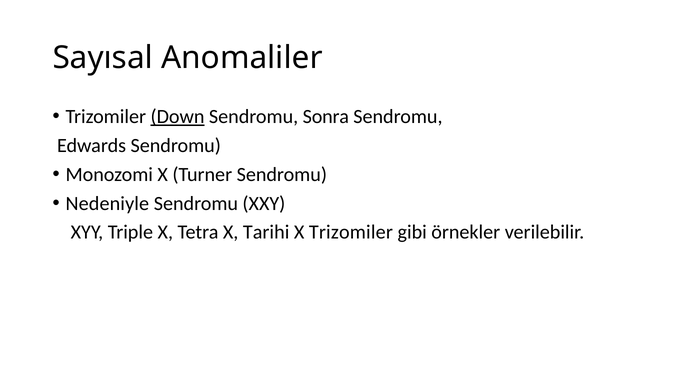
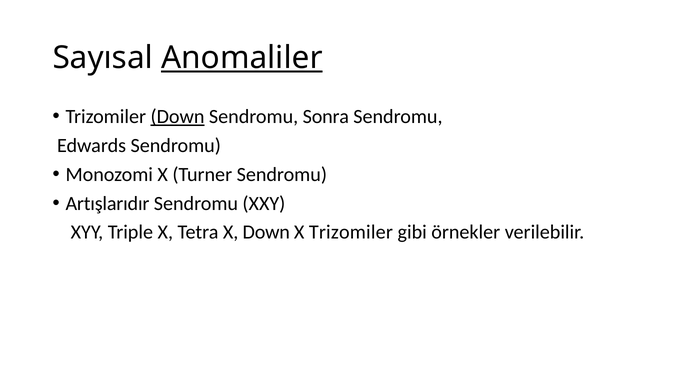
Anomaliler underline: none -> present (242, 58)
Nedeniyle: Nedeniyle -> Artışlarıdır (107, 203)
X Tarihi: Tarihi -> Down (266, 232)
